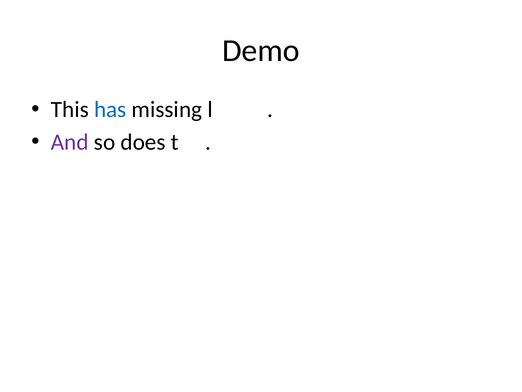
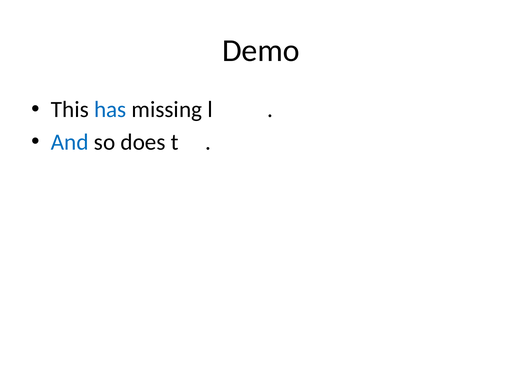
And colour: purple -> blue (70, 142)
